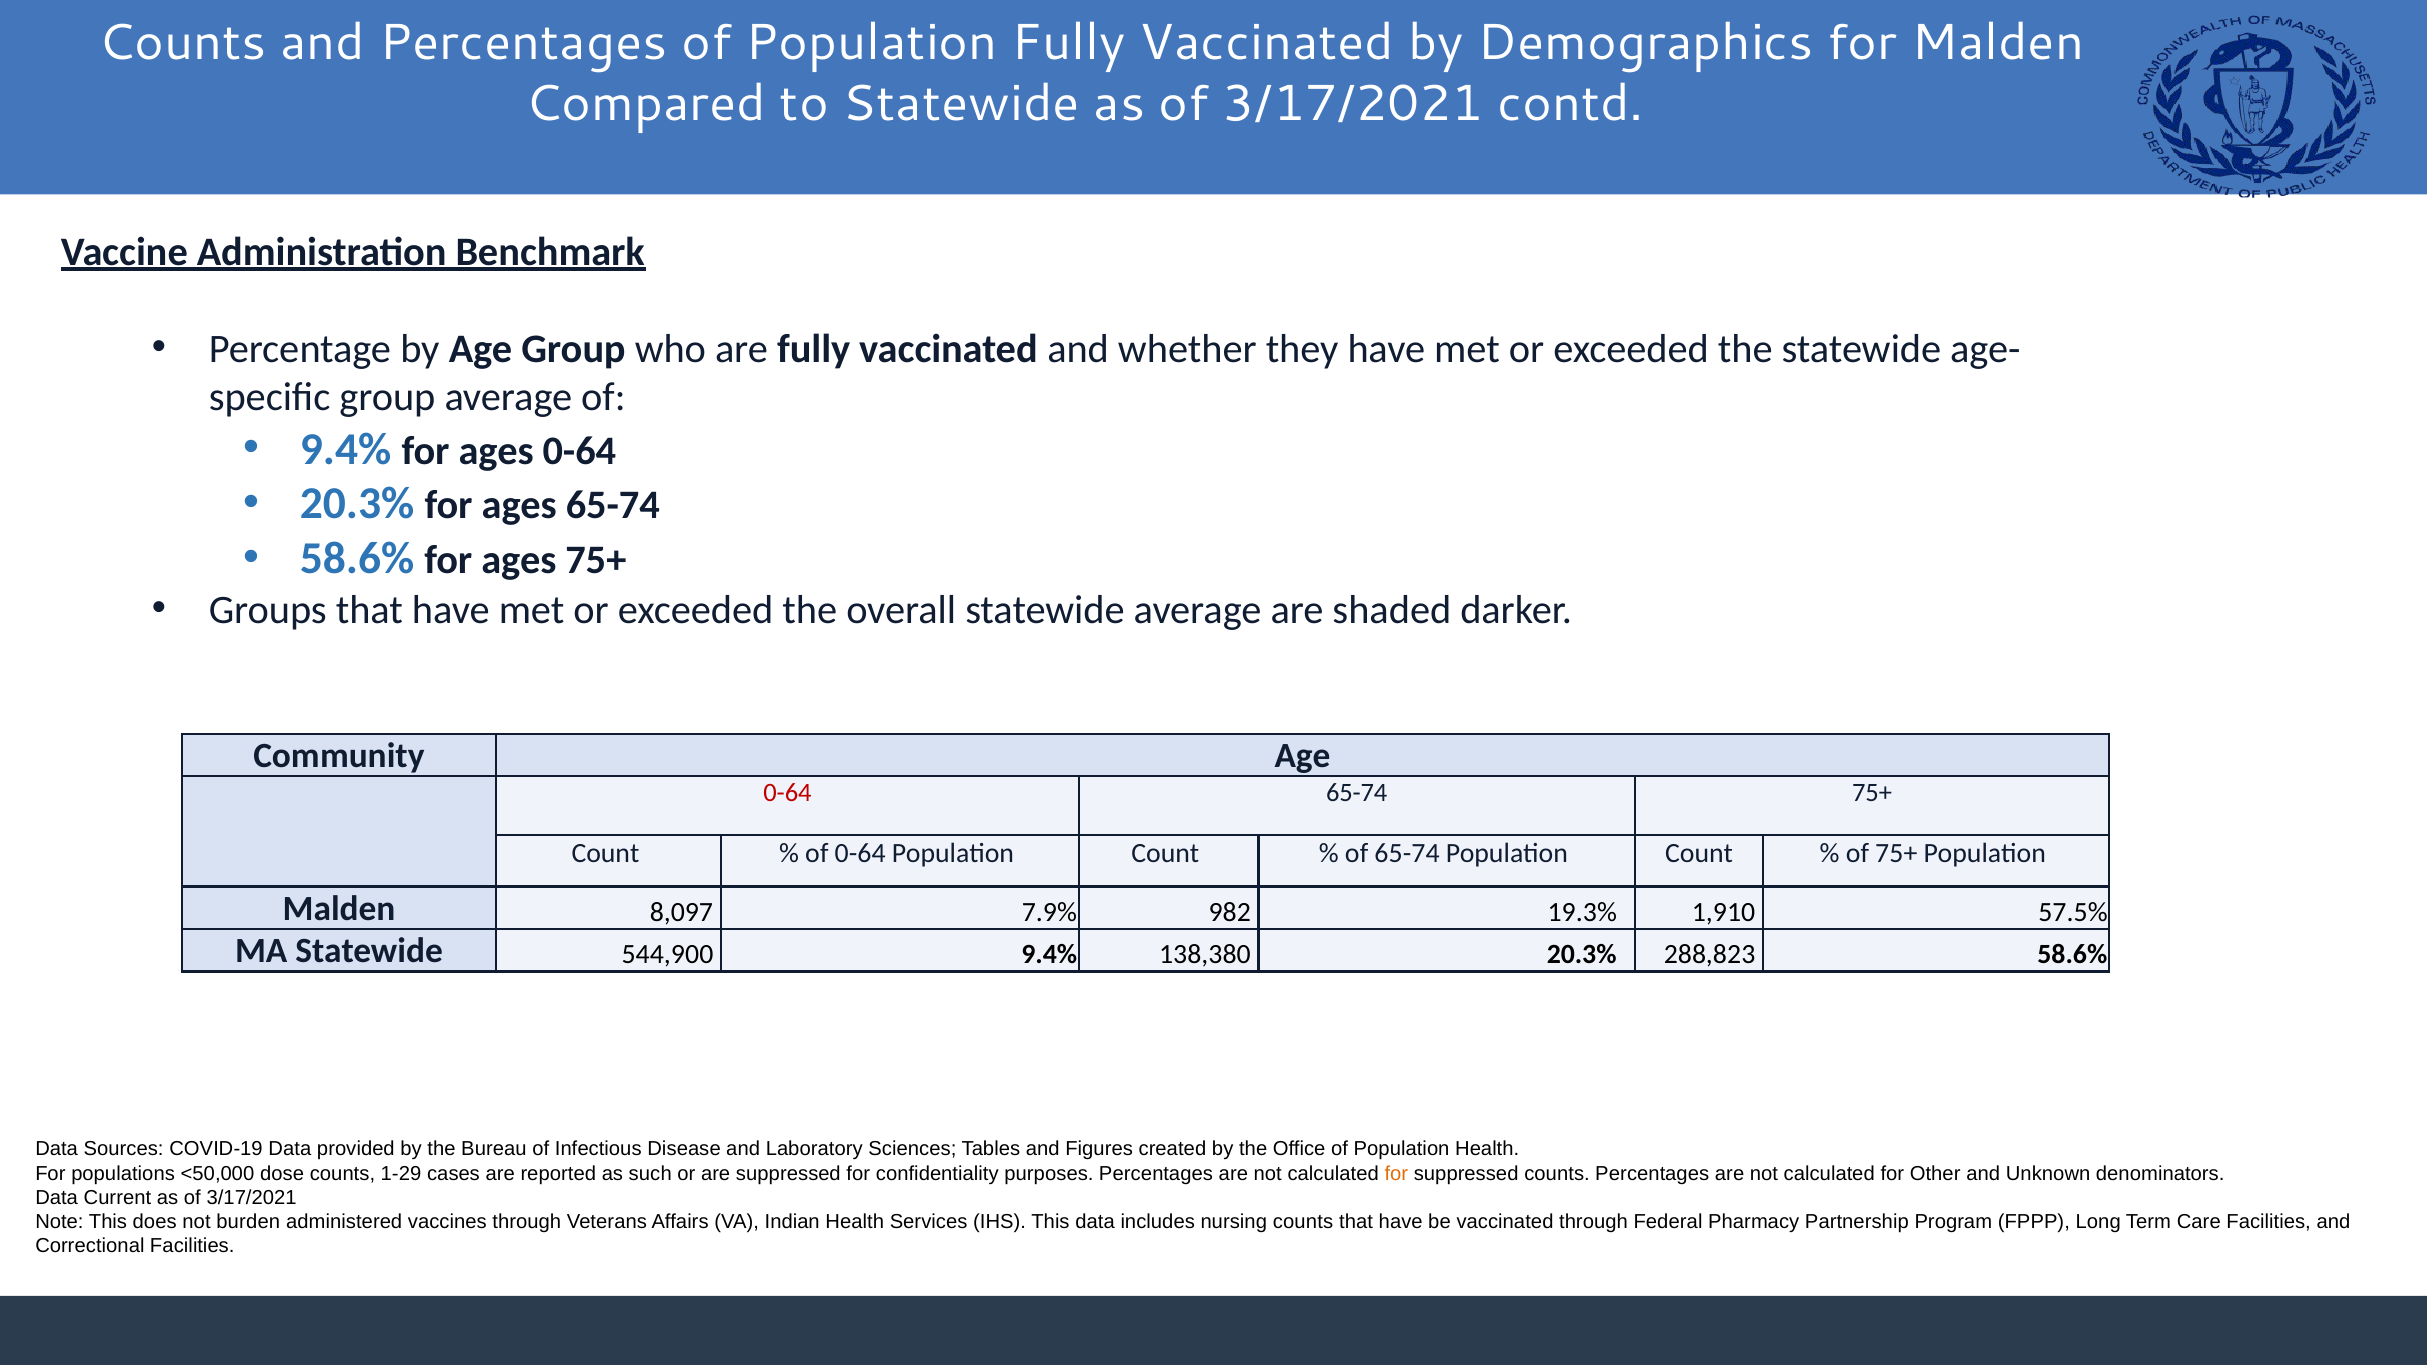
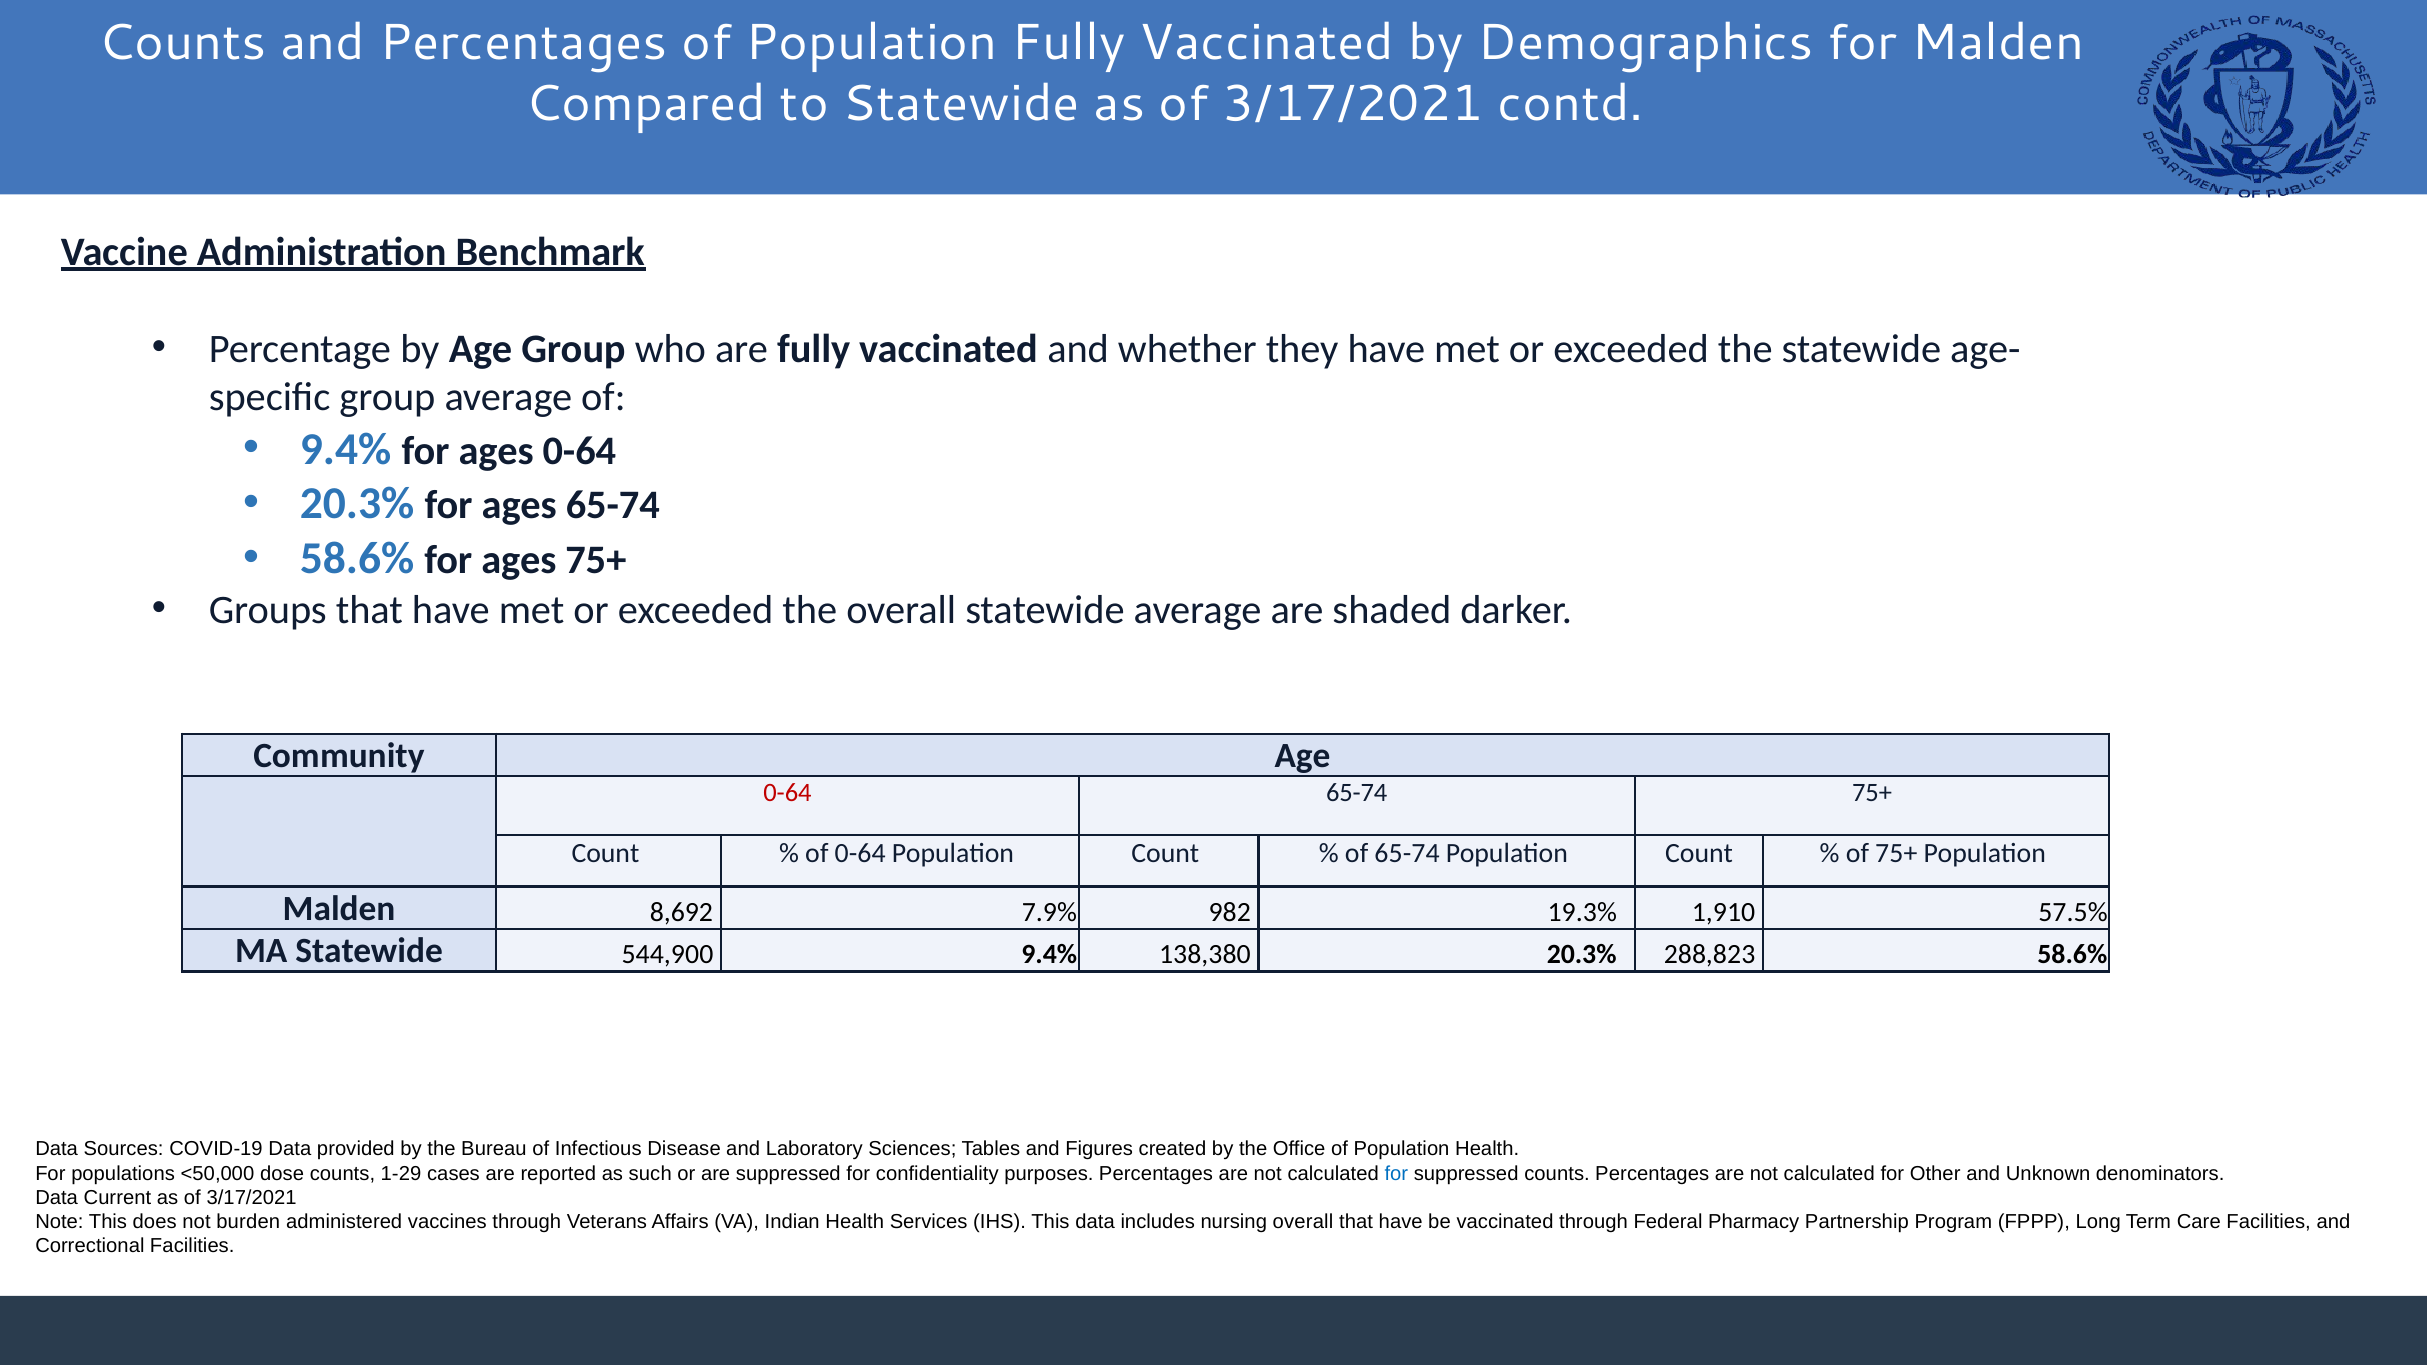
8,097: 8,097 -> 8,692 (681, 912)
for colour: orange -> blue (1396, 1174)
nursing counts: counts -> overall (1303, 1222)
